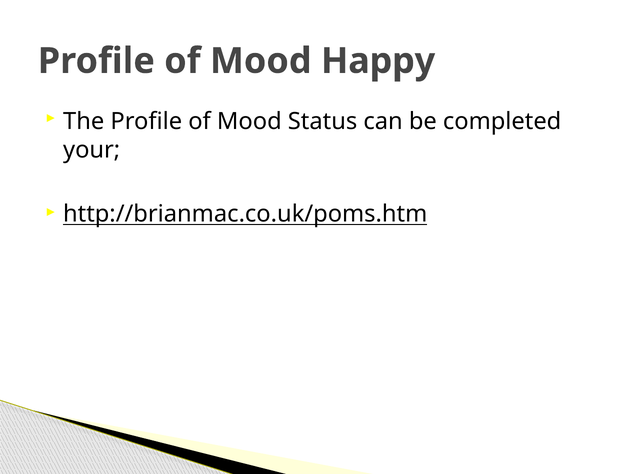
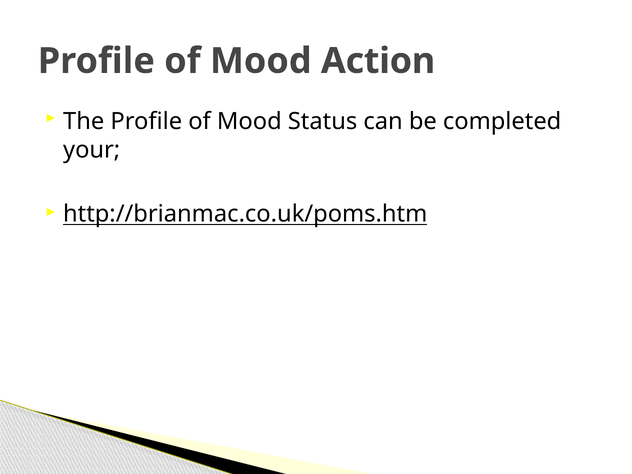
Happy: Happy -> Action (378, 61)
